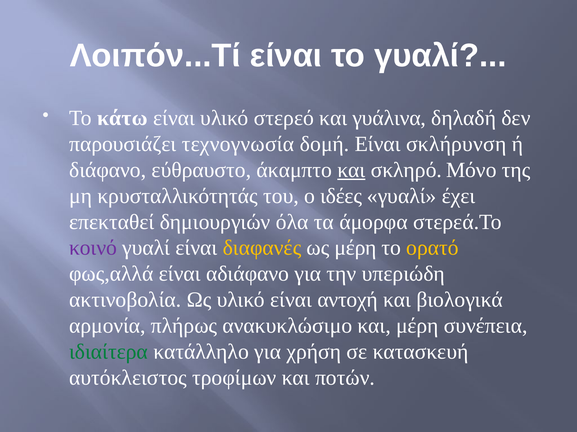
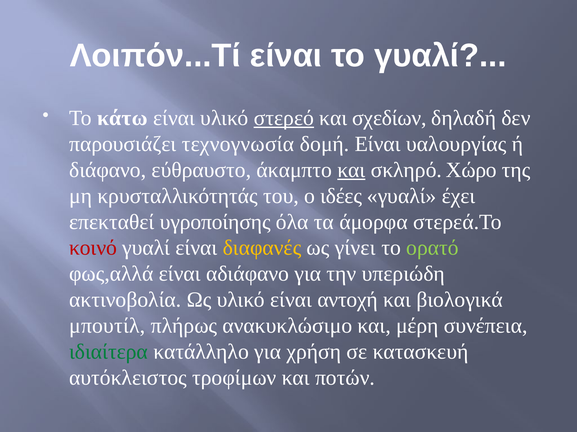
στερεό underline: none -> present (284, 118)
γυάλινα: γυάλινα -> σχεδίων (389, 118)
σκλήρυνση: σκλήρυνση -> υαλουργίας (456, 144)
Μόνο: Μόνο -> Χώρο (471, 170)
δημιουργιών: δημιουργιών -> υγροποίησης (215, 222)
κοινό colour: purple -> red (93, 248)
ως μέρη: μέρη -> γίνει (355, 248)
ορατό colour: yellow -> light green (433, 248)
αρμονία: αρμονία -> μπουτίλ (107, 326)
